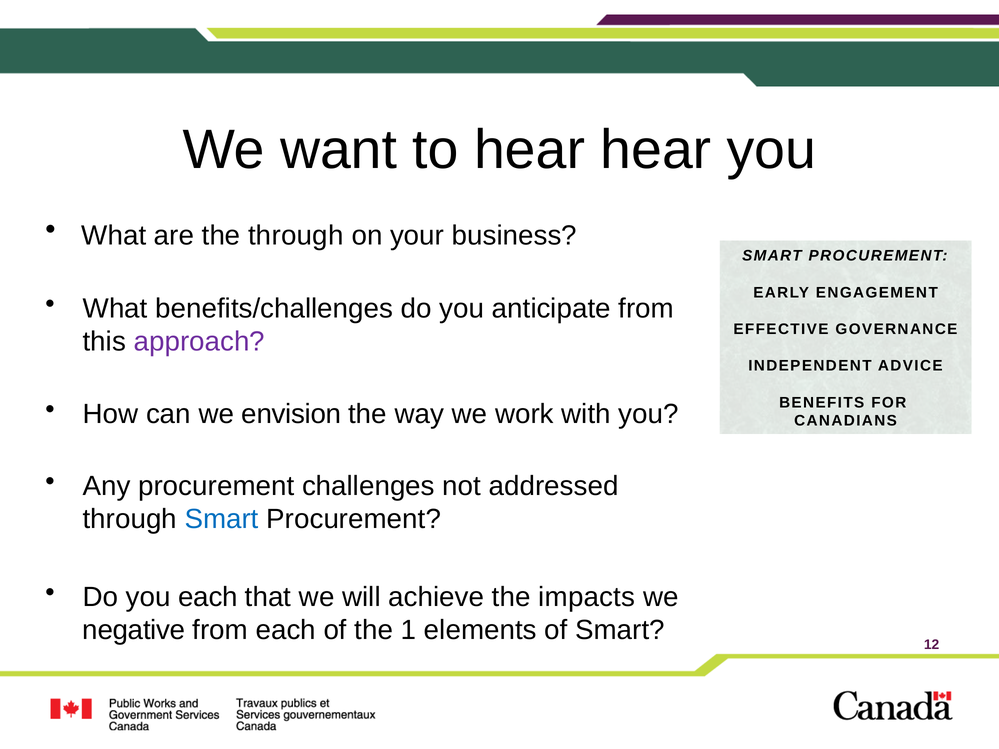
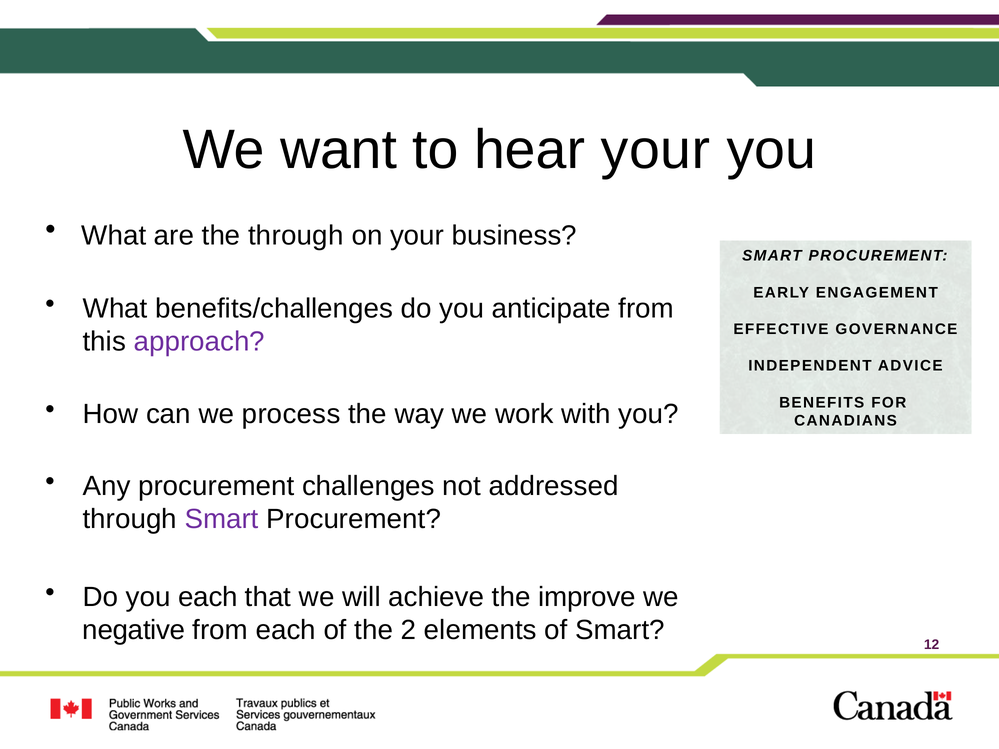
hear hear: hear -> your (656, 150)
envision: envision -> process (291, 414)
Smart colour: blue -> purple (222, 519)
impacts: impacts -> improve (587, 597)
1: 1 -> 2 (409, 631)
